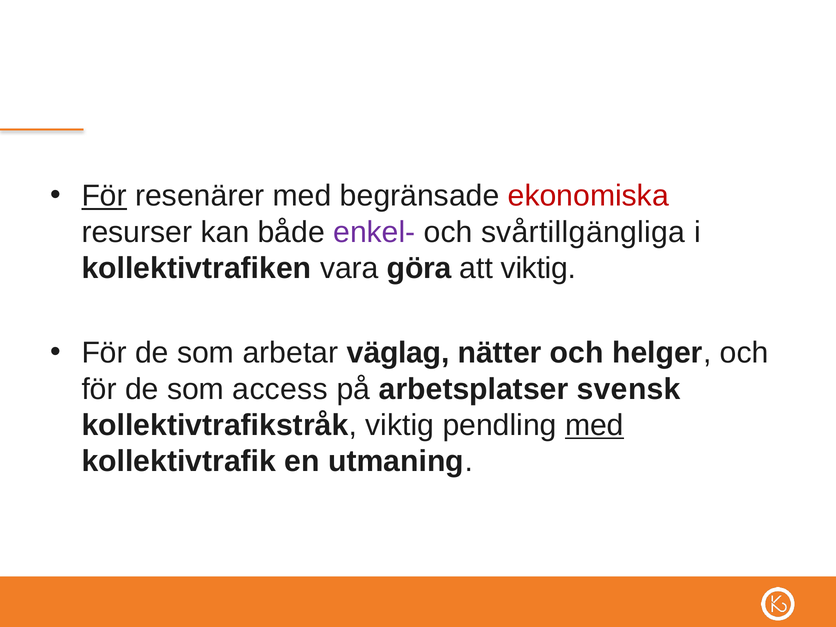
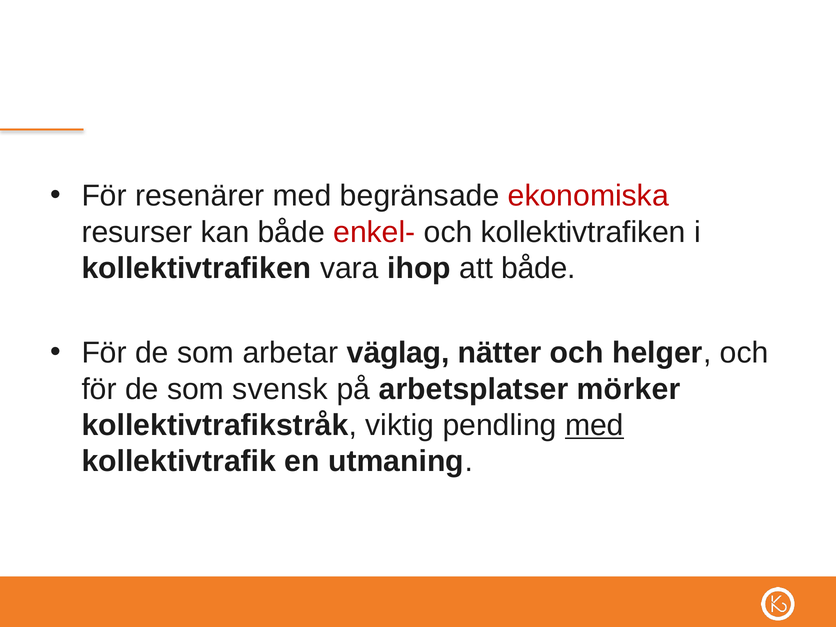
För underline: present -> none (104, 196)
enkel- colour: purple -> red (374, 232)
och svårtillgängliga: svårtillgängliga -> kollektivtrafiken (583, 232)
göra: göra -> ihop (419, 268)
att viktig: viktig -> både (538, 268)
access: access -> svensk (280, 389)
svensk: svensk -> mörker (629, 389)
